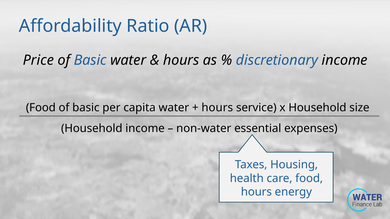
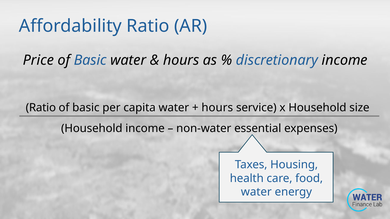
Food: Food -> Ratio (41, 108)
hours: hours -> water (256, 192)
